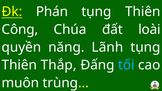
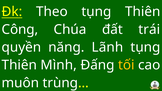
Phán: Phán -> Theo (52, 12)
loài: loài -> trái (149, 29)
Thắp: Thắp -> Mình (59, 65)
tối colour: light blue -> yellow (126, 65)
